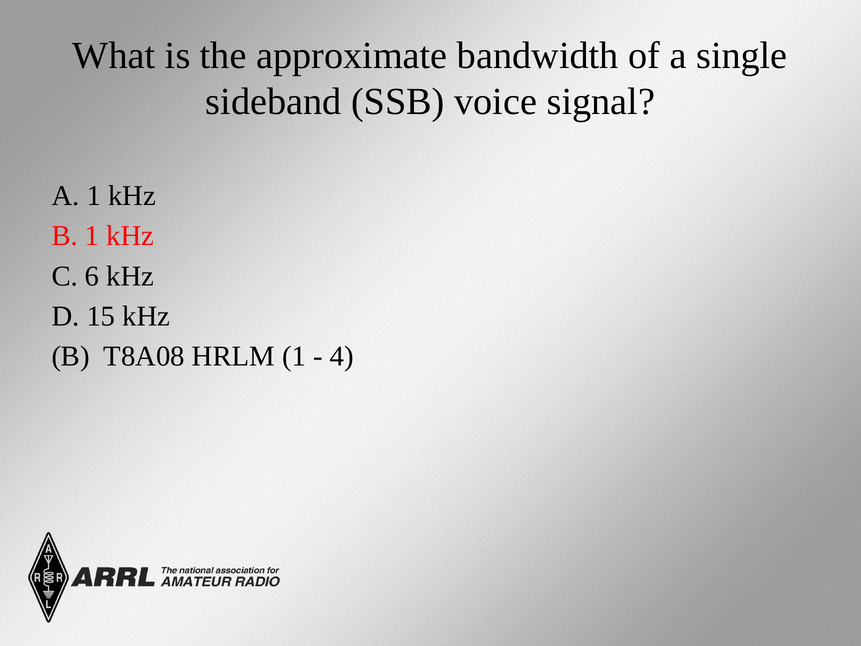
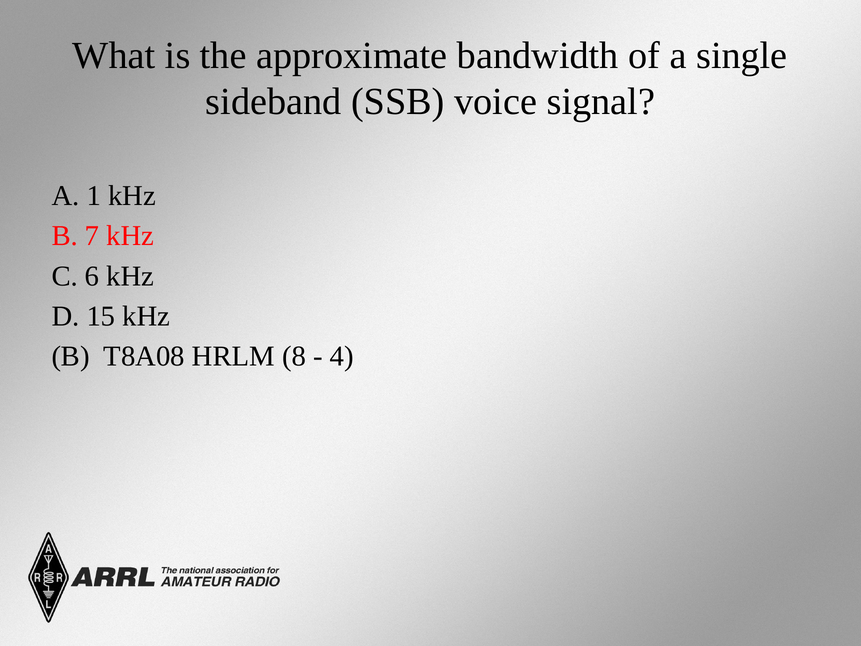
B 1: 1 -> 7 (92, 236)
HRLM 1: 1 -> 8 (294, 356)
